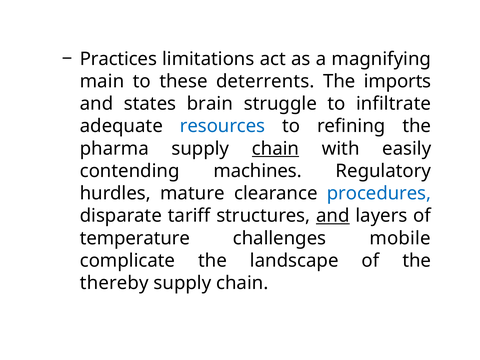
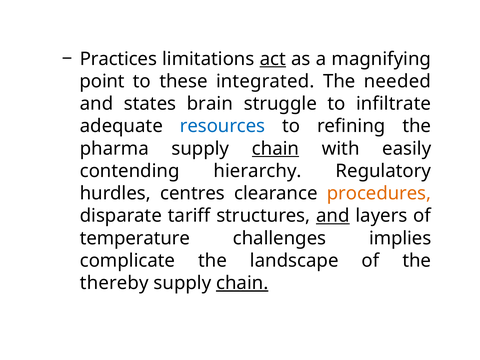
act underline: none -> present (273, 59)
main: main -> point (102, 81)
deterrents: deterrents -> integrated (265, 81)
imports: imports -> needed (397, 81)
machines: machines -> hierarchy (258, 171)
mature: mature -> centres (193, 193)
procedures colour: blue -> orange (379, 193)
mobile: mobile -> implies (400, 238)
chain underline: none -> present (242, 283)
